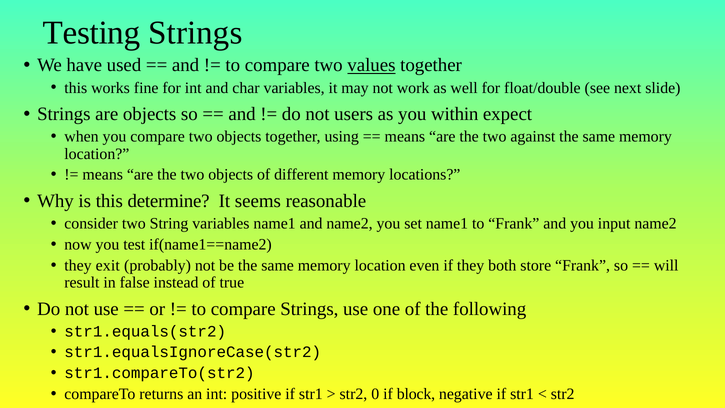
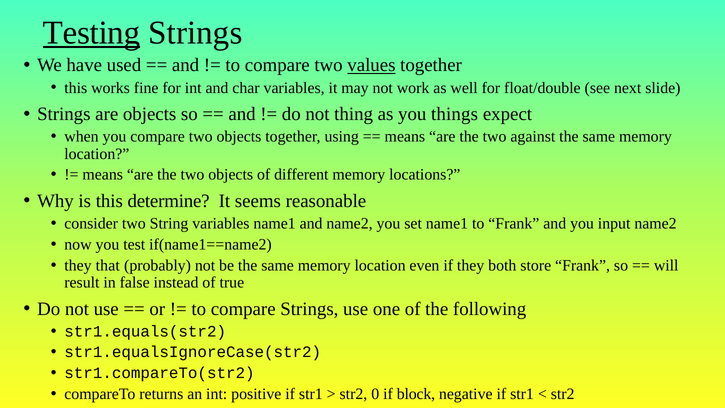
Testing underline: none -> present (92, 33)
users: users -> thing (354, 114)
within: within -> things (455, 114)
exit: exit -> that (108, 265)
